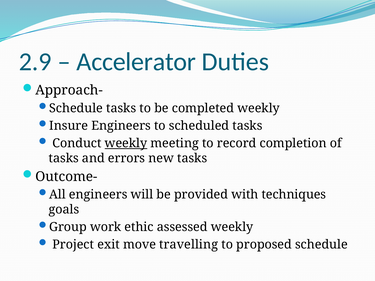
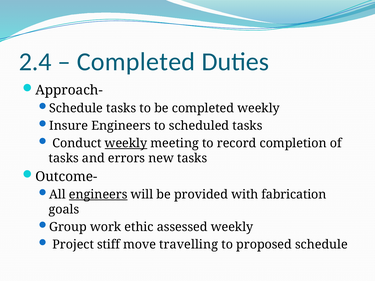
2.9: 2.9 -> 2.4 (35, 62)
Accelerator: Accelerator -> Completed (136, 62)
engineers underline: none -> present (98, 195)
techniques: techniques -> fabrication (294, 195)
exit: exit -> stiff (109, 245)
